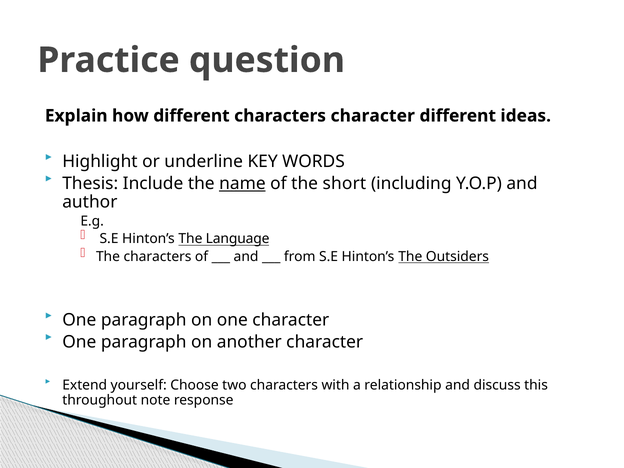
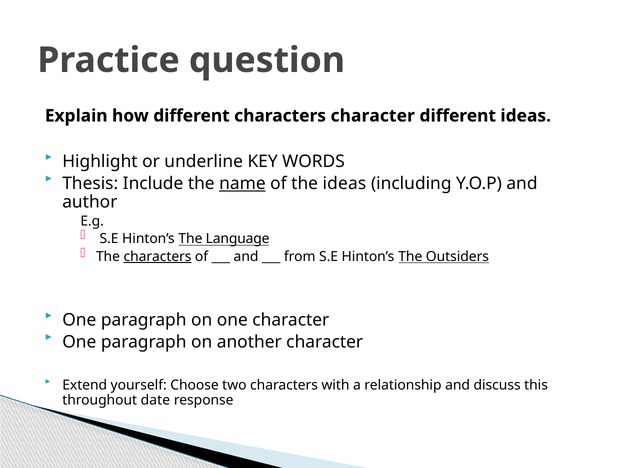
the short: short -> ideas (344, 183)
characters underline: none -> present (158, 256)
note: note -> date (155, 400)
